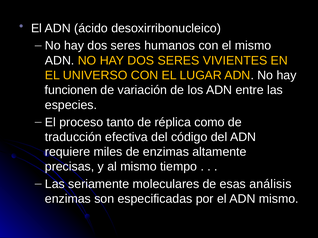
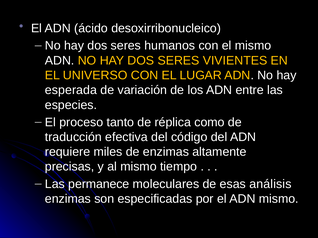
funcionen: funcionen -> esperada (71, 90)
seriamente: seriamente -> permanece (99, 184)
